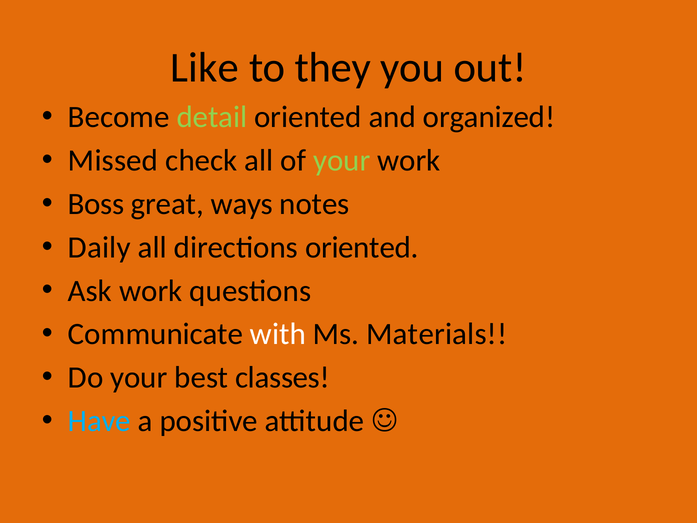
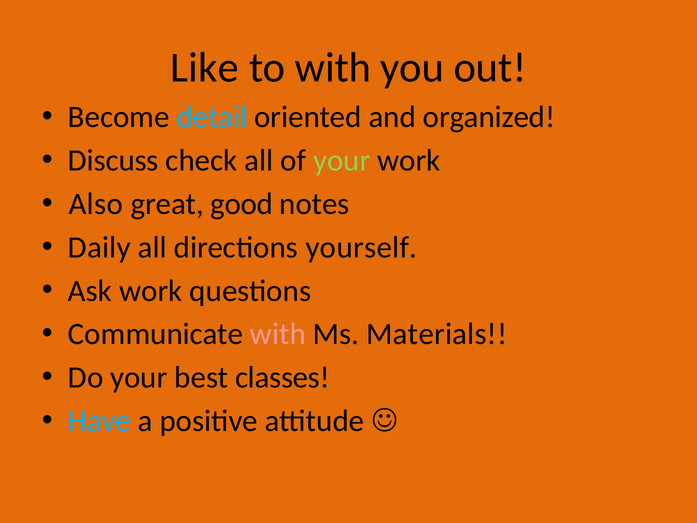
to they: they -> with (333, 67)
detail colour: light green -> light blue (212, 117)
Missed: Missed -> Discuss (113, 161)
Boss: Boss -> Also (96, 204)
ways: ways -> good (242, 204)
directions oriented: oriented -> yourself (361, 247)
with colour: white -> pink (278, 334)
